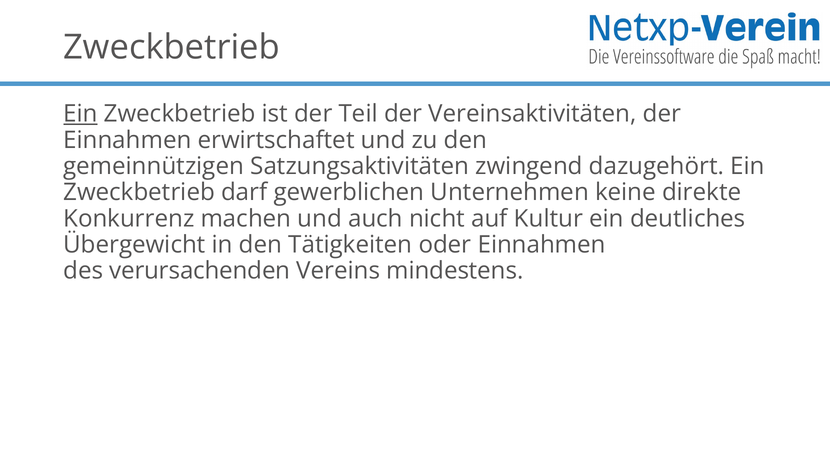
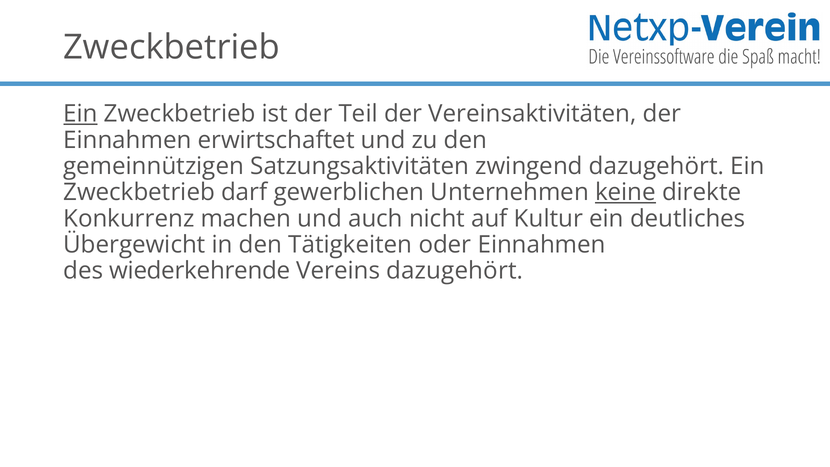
keine underline: none -> present (625, 192)
verursachenden: verursachenden -> wiederkehrende (200, 271)
Vereins mindestens: mindestens -> dazugehört (455, 271)
